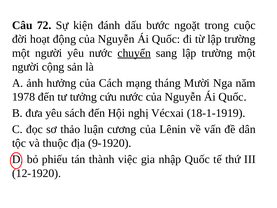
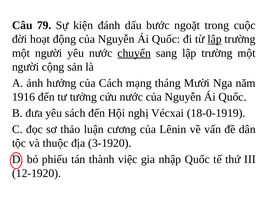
72: 72 -> 79 (44, 25)
lập underline: none -> present (215, 39)
1978: 1978 -> 1916 (24, 97)
18-1-1919: 18-1-1919 -> 18-0-1919 (216, 113)
9-1920: 9-1920 -> 3-1920 (110, 143)
